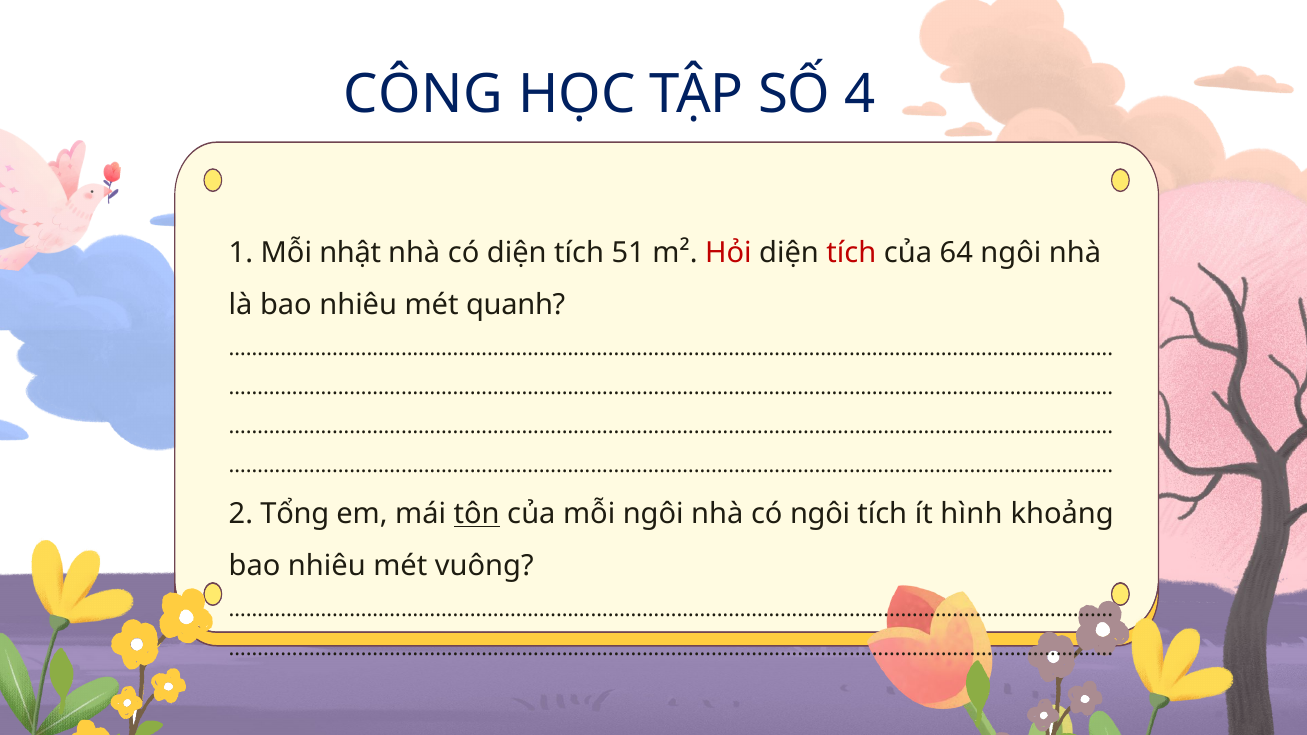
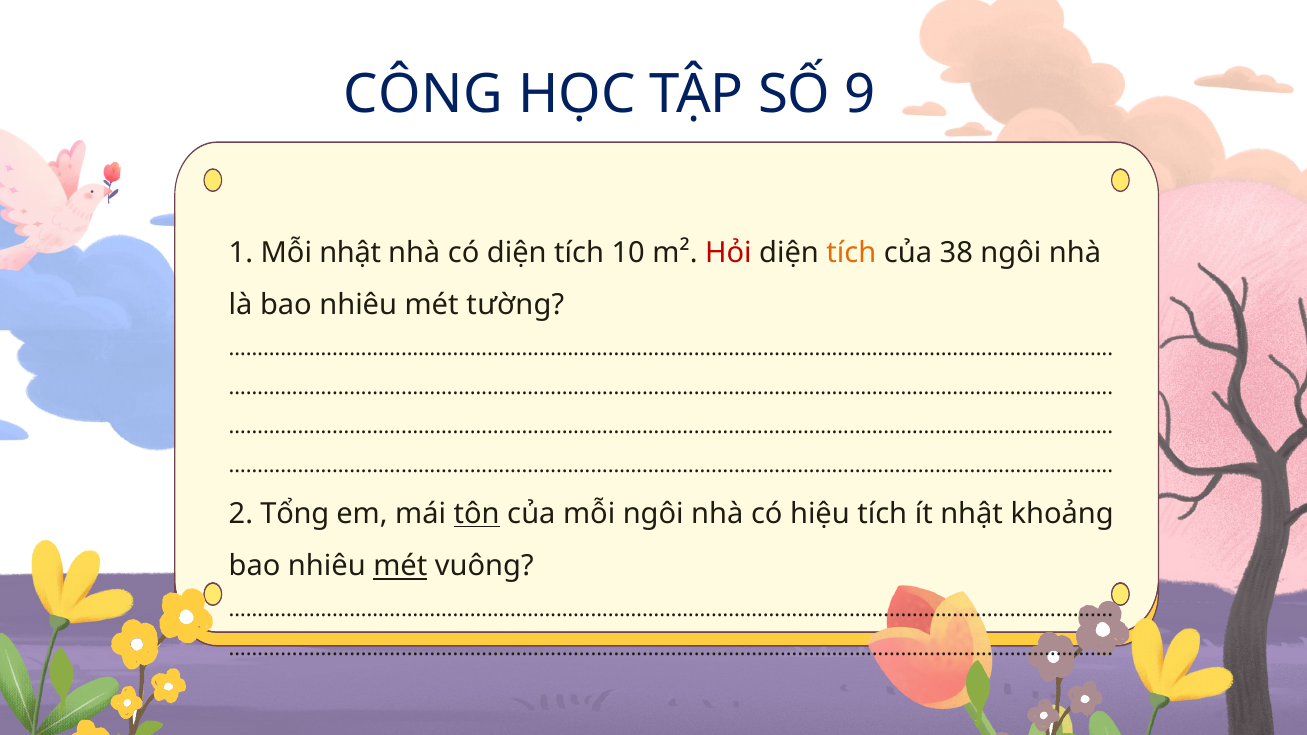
4: 4 -> 9 (860, 95)
51: 51 -> 10 (628, 253)
tích colour: red -> orange (851, 253)
64: 64 -> 38 (956, 253)
quanh: quanh -> tường (515, 305)
có ngôi: ngôi -> hiệu (820, 514)
ít hình: hình -> nhật (972, 514)
mét underline: none -> present (400, 567)
